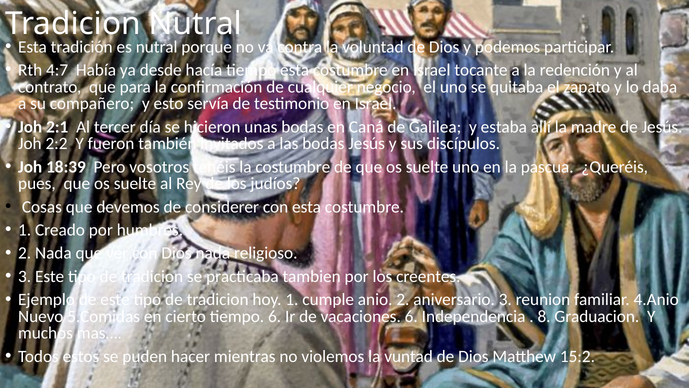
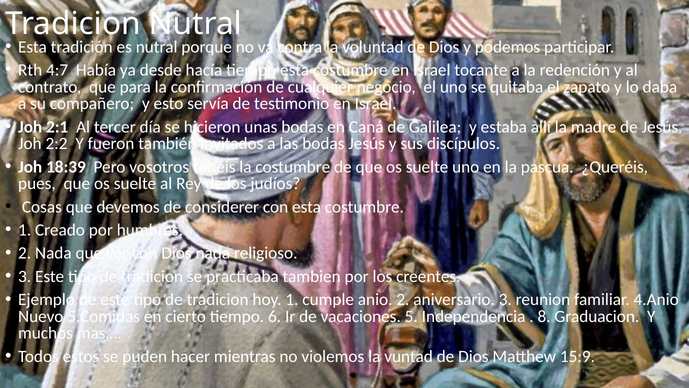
vacaciones 6: 6 -> 5 (411, 316)
15:2: 15:2 -> 15:9 (577, 356)
